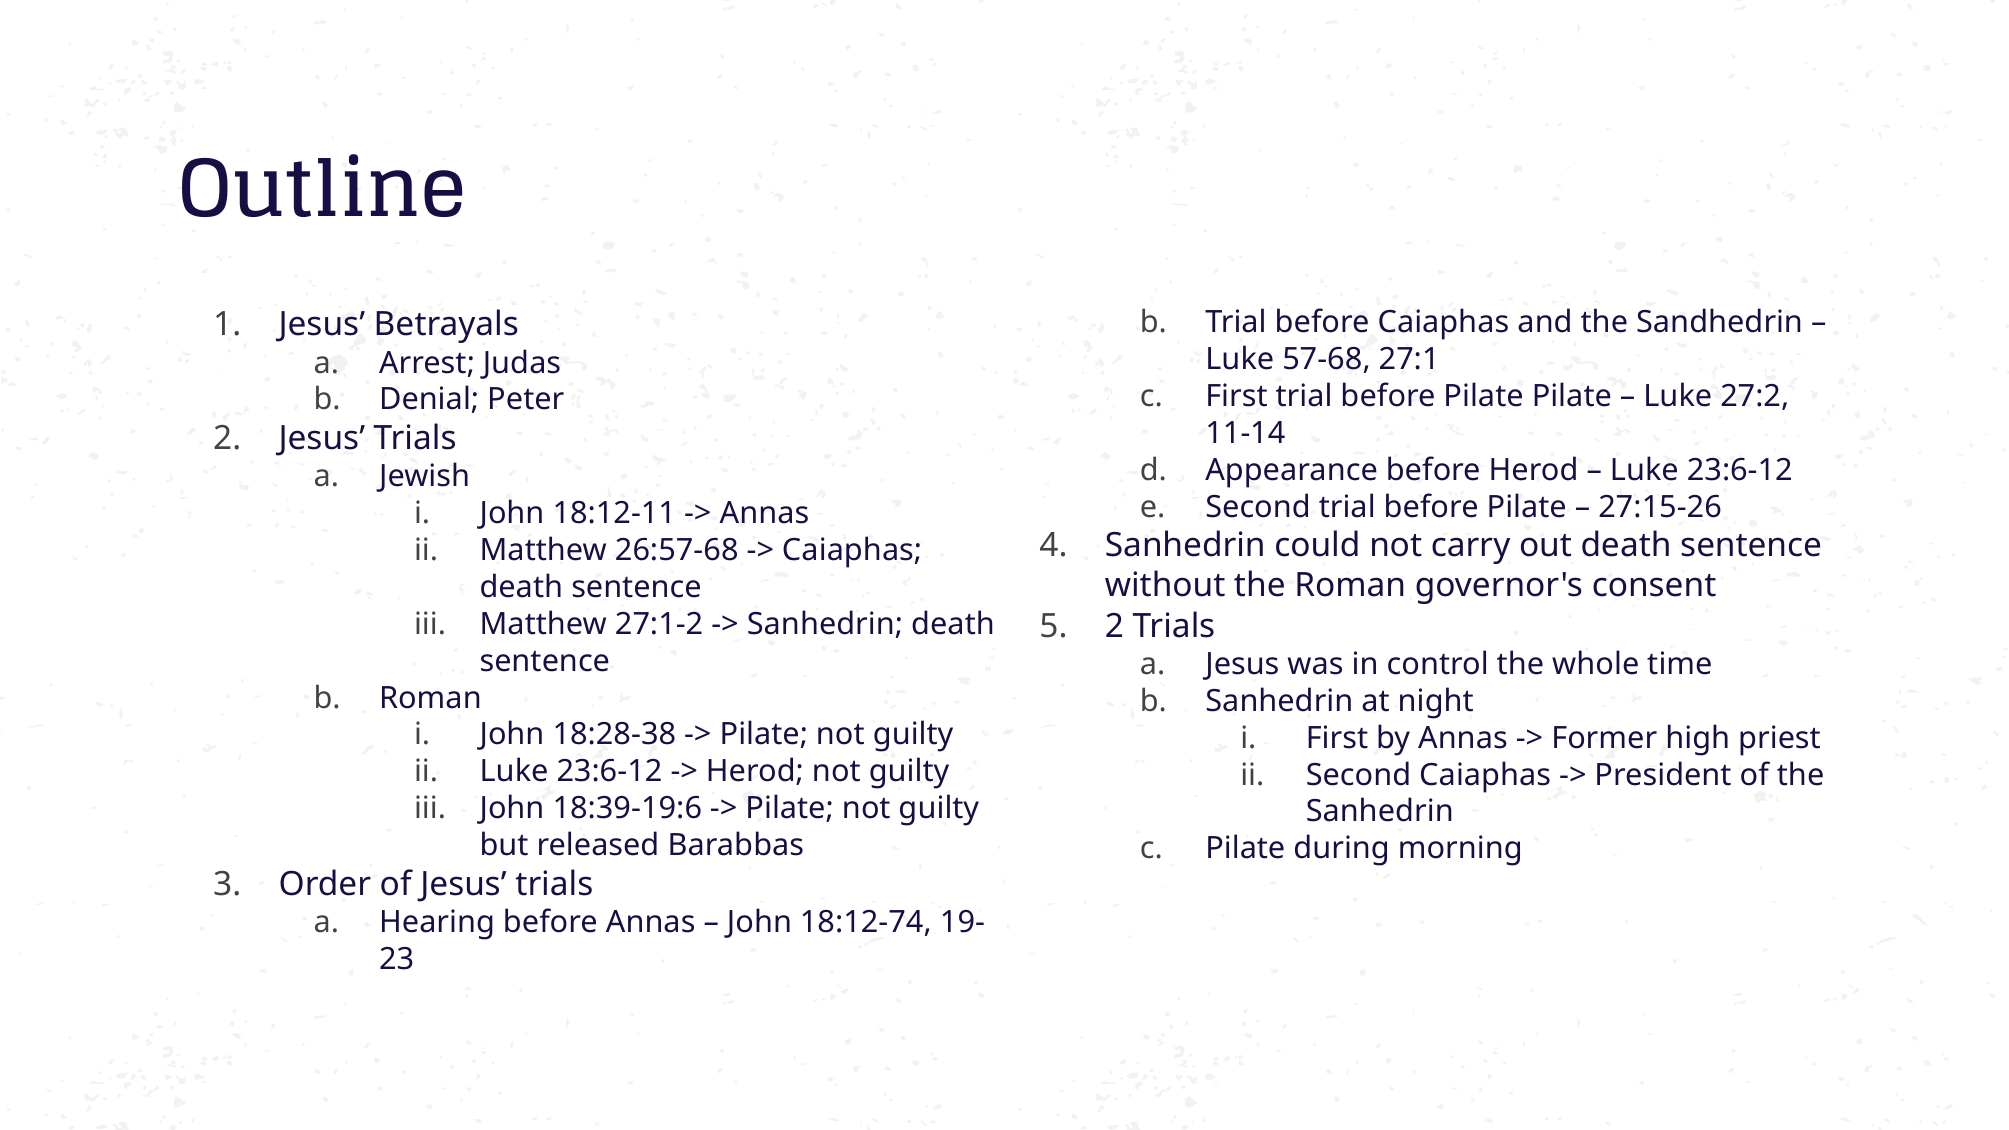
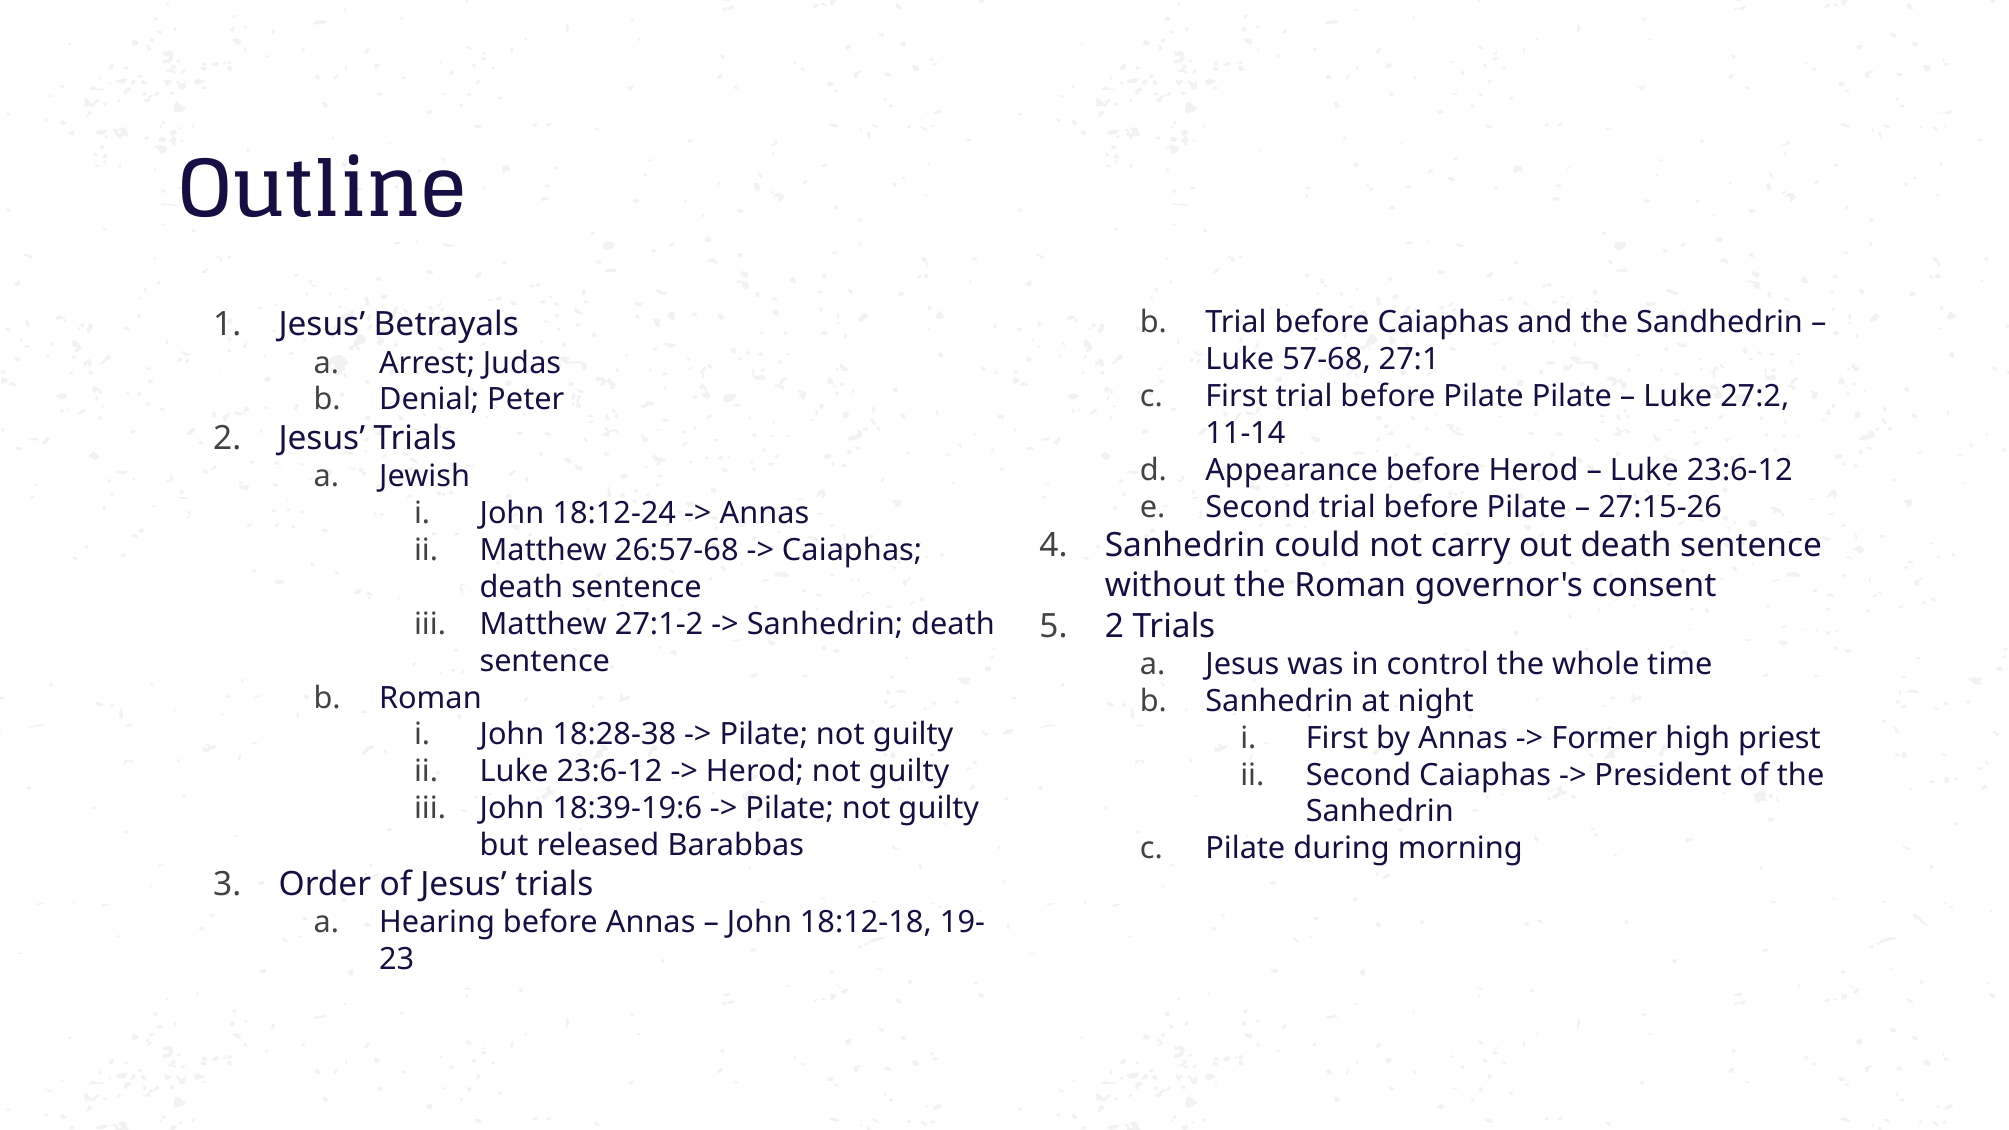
18:12-11: 18:12-11 -> 18:12-24 (614, 514)
18:12-74: 18:12-74 -> 18:12-18 (866, 922)
